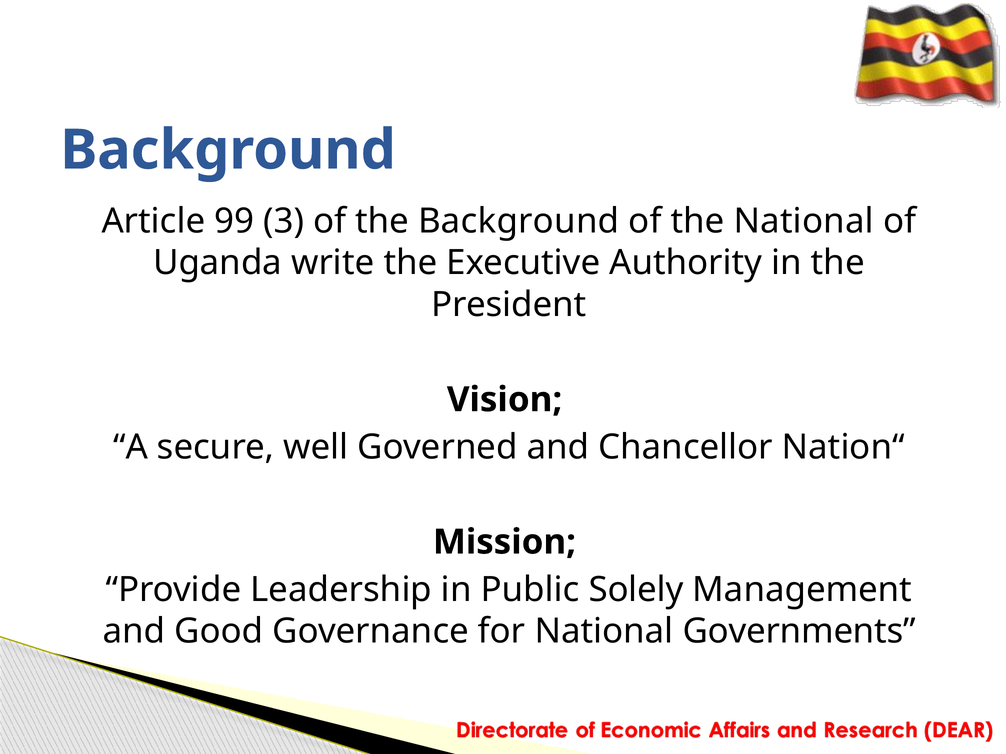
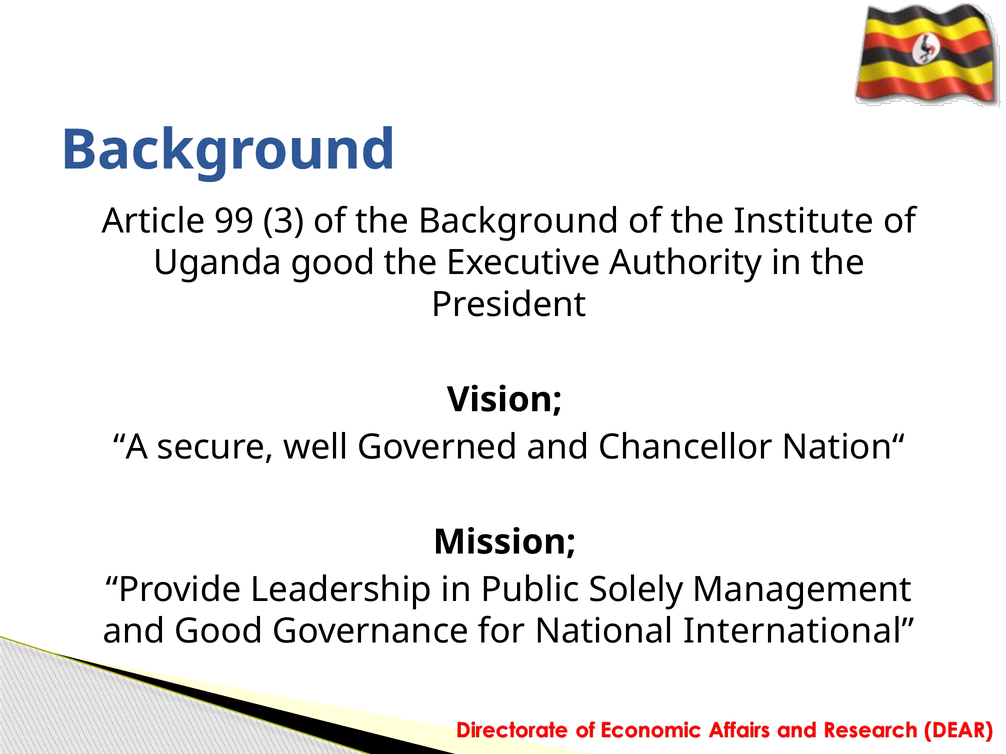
the National: National -> Institute (804, 221)
Uganda write: write -> good (333, 263)
Governments: Governments -> International (799, 632)
